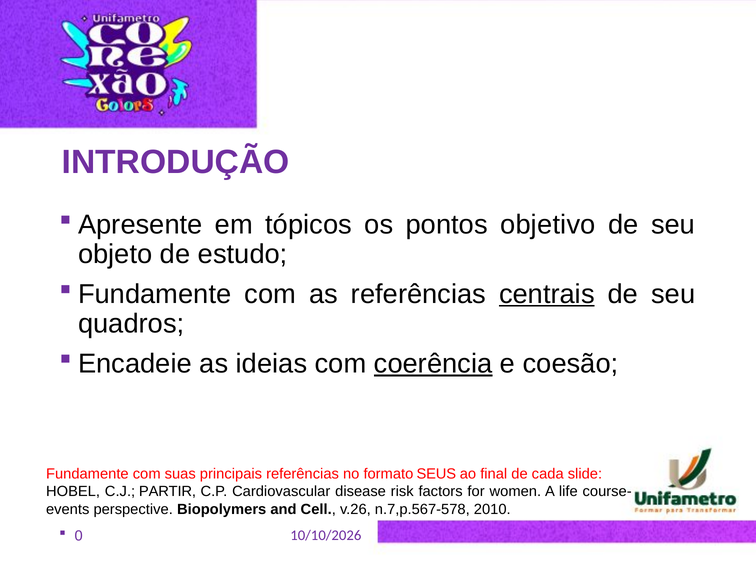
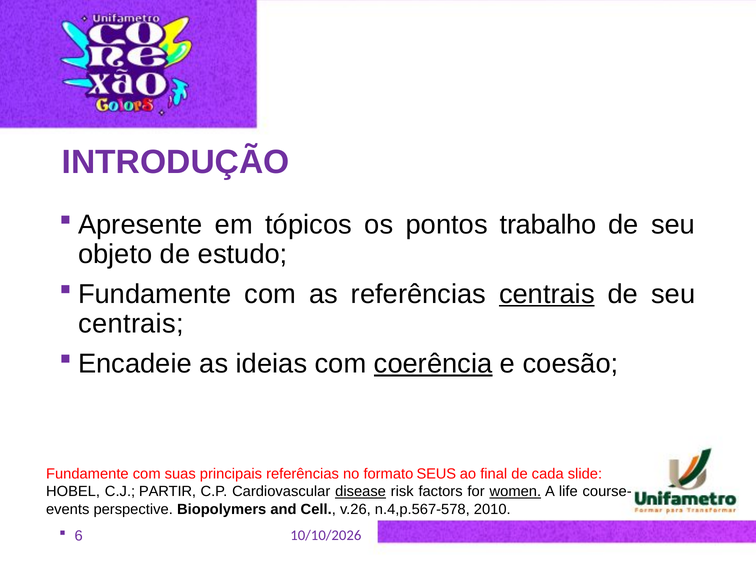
objetivo: objetivo -> trabalho (548, 225)
quadros: quadros -> centrais (131, 324)
disease underline: none -> present (361, 492)
women underline: none -> present (515, 492)
n.7,p.567-578: n.7,p.567-578 -> n.4,p.567-578 (422, 509)
0: 0 -> 6 (79, 536)
